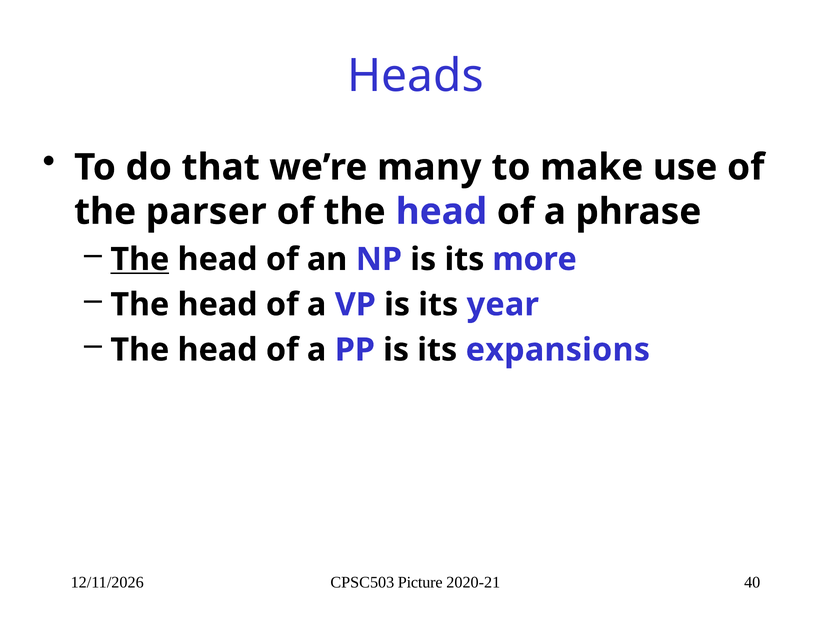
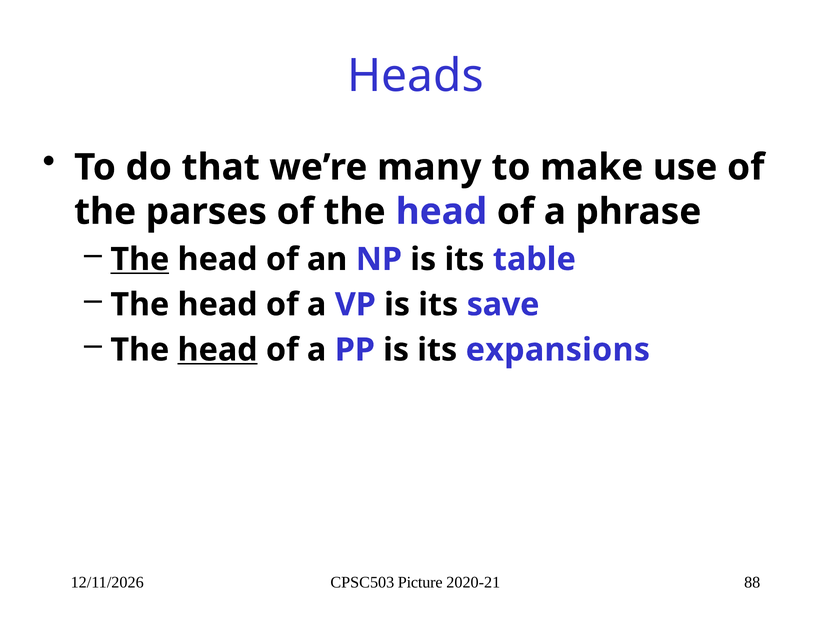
parser: parser -> parses (206, 212)
more: more -> table (534, 259)
year: year -> save (503, 305)
head underline: none -> present (218, 350)
40: 40 -> 88 (752, 583)
